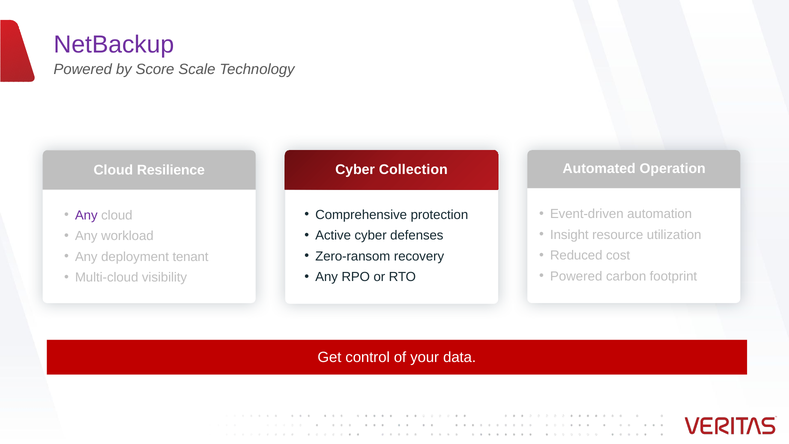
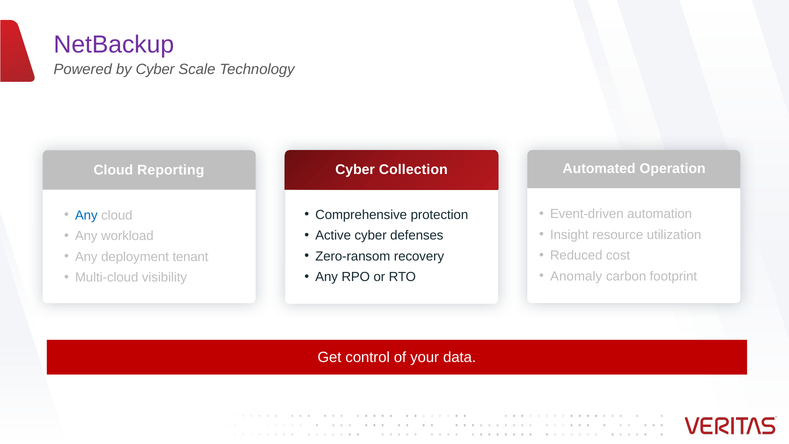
by Score: Score -> Cyber (155, 69)
Resilience: Resilience -> Reporting (171, 170)
Any colour: purple -> blue (86, 215)
Powered: Powered -> Anomaly (576, 276)
